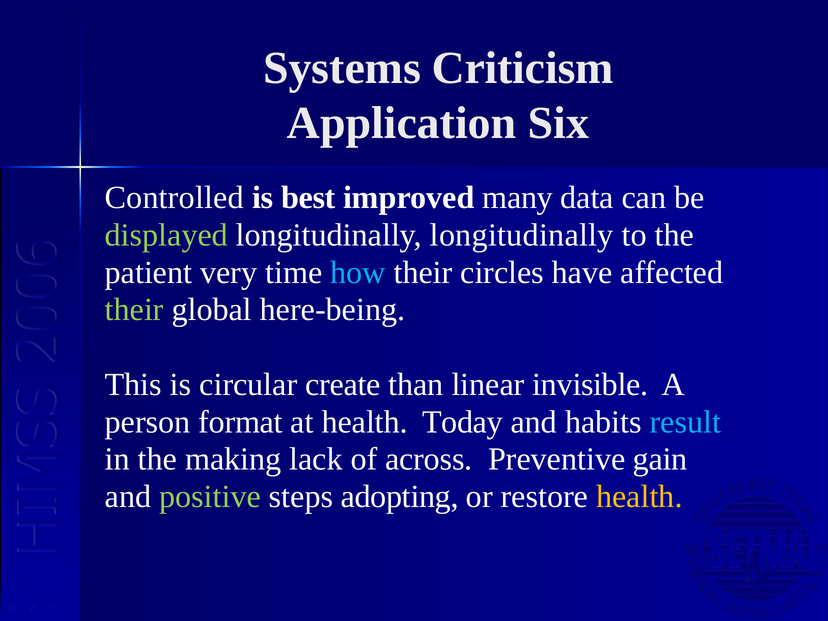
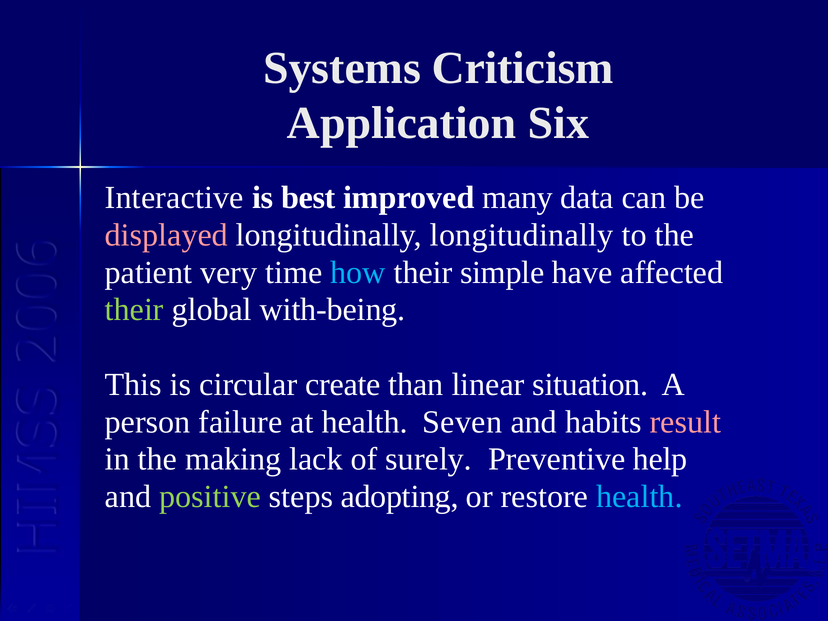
Controlled: Controlled -> Interactive (174, 198)
displayed colour: light green -> pink (166, 235)
circles: circles -> simple (502, 272)
here-being: here-being -> with-being (333, 310)
invisible: invisible -> situation (590, 385)
format: format -> failure (240, 422)
Today: Today -> Seven (462, 422)
result colour: light blue -> pink (685, 422)
across: across -> surely (429, 459)
gain: gain -> help (660, 459)
health colour: yellow -> light blue (639, 497)
